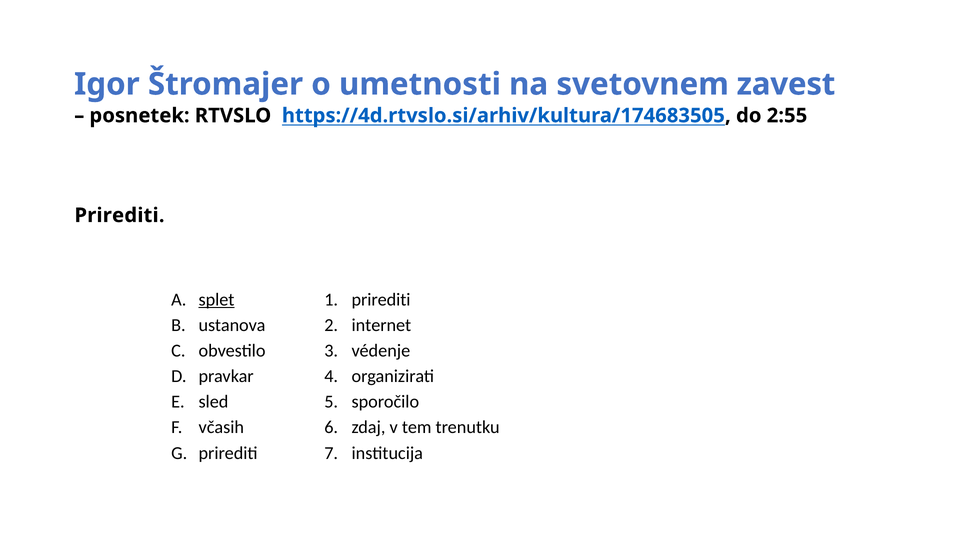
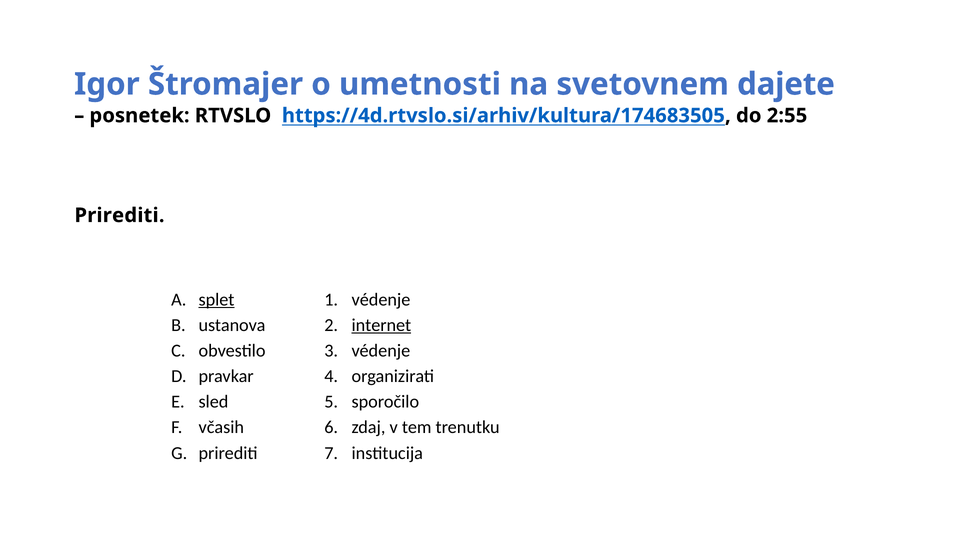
zavest: zavest -> dajete (786, 84)
prirediti: prirediti -> védenje (381, 299)
internet underline: none -> present (381, 325)
